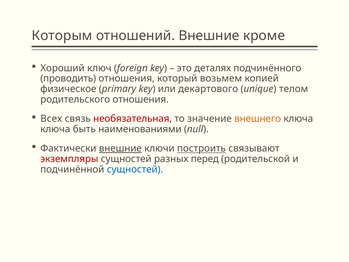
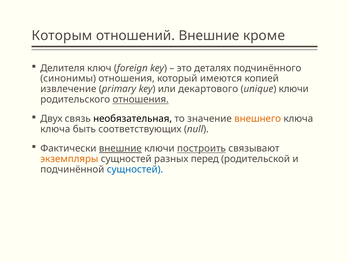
Хороший: Хороший -> Делителя (63, 68)
проводить: проводить -> синонимы (68, 78)
возьмем: возьмем -> имеются (221, 78)
физическое: физическое -> извлечение (68, 89)
unique телом: телом -> ключи (294, 89)
отношения underline: none -> present (141, 99)
Всех: Всех -> Двух (51, 119)
необязательная colour: red -> black (133, 119)
наименованиями: наименованиями -> соответствующих (140, 129)
экземпляры colour: red -> orange (69, 159)
